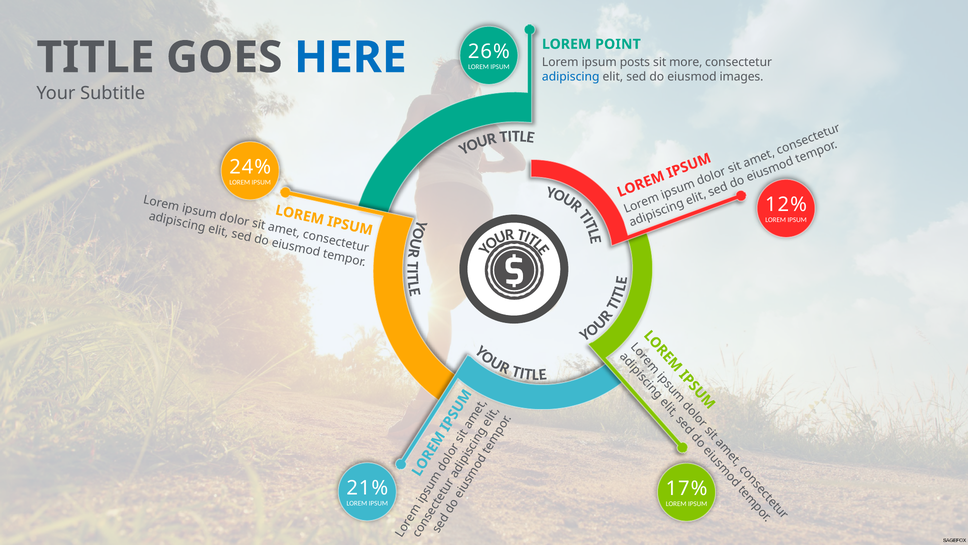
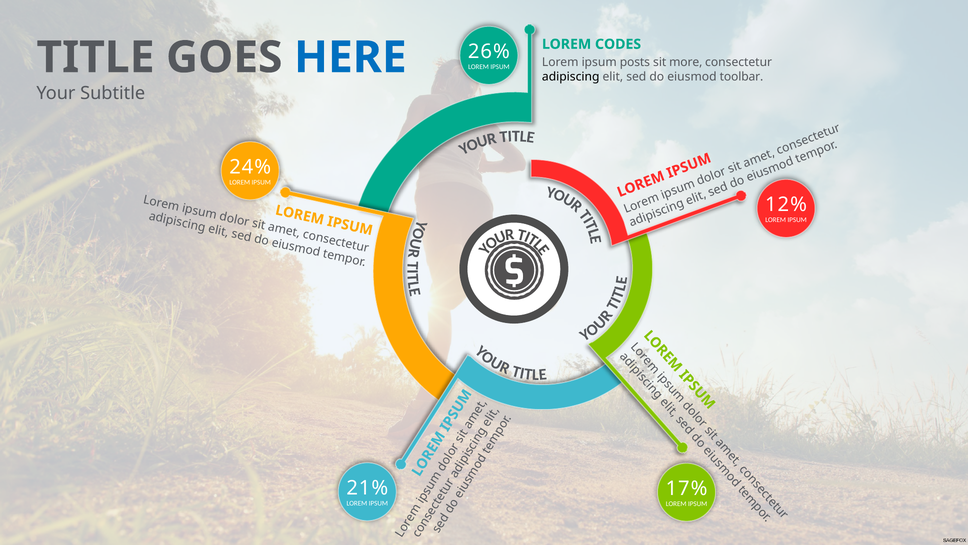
POINT: POINT -> CODES (618, 44)
adipiscing colour: blue -> black (571, 77)
images: images -> toolbar (742, 77)
